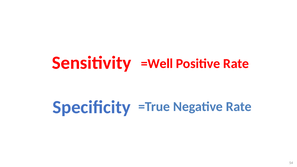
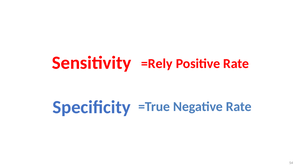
=Well: =Well -> =Rely (157, 64)
